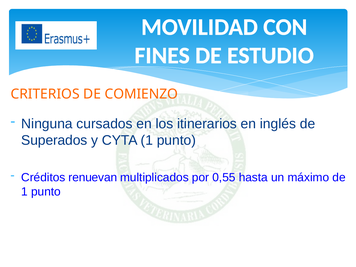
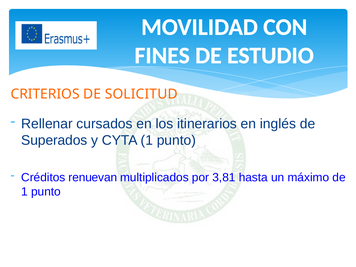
COMIENZO: COMIENZO -> SOLICITUD (141, 94)
Ninguna: Ninguna -> Rellenar (47, 124)
0,55: 0,55 -> 3,81 (224, 177)
